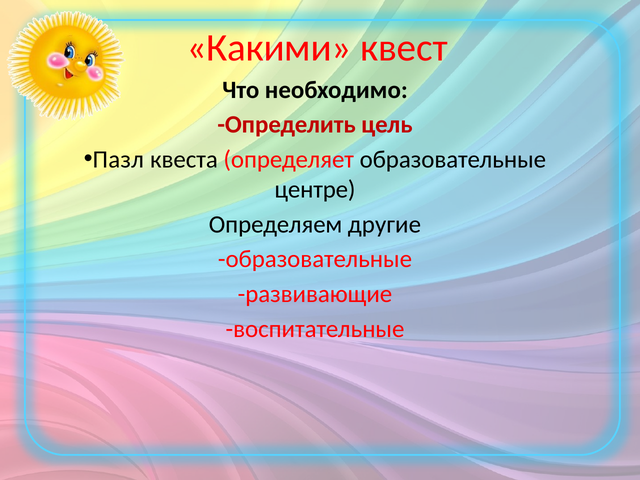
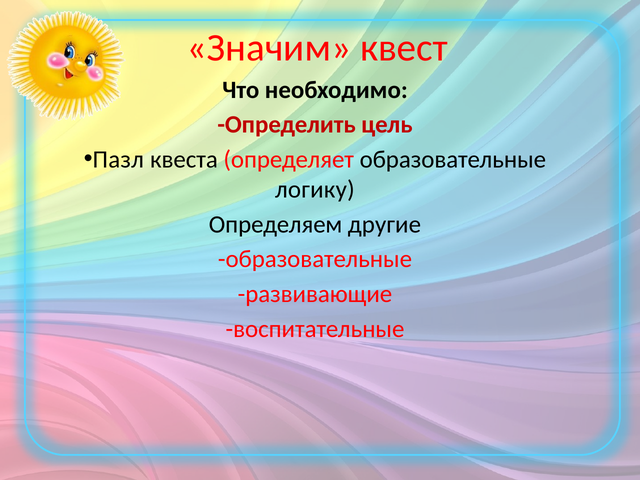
Какими: Какими -> Значим (269, 48)
центре: центре -> логику (315, 190)
